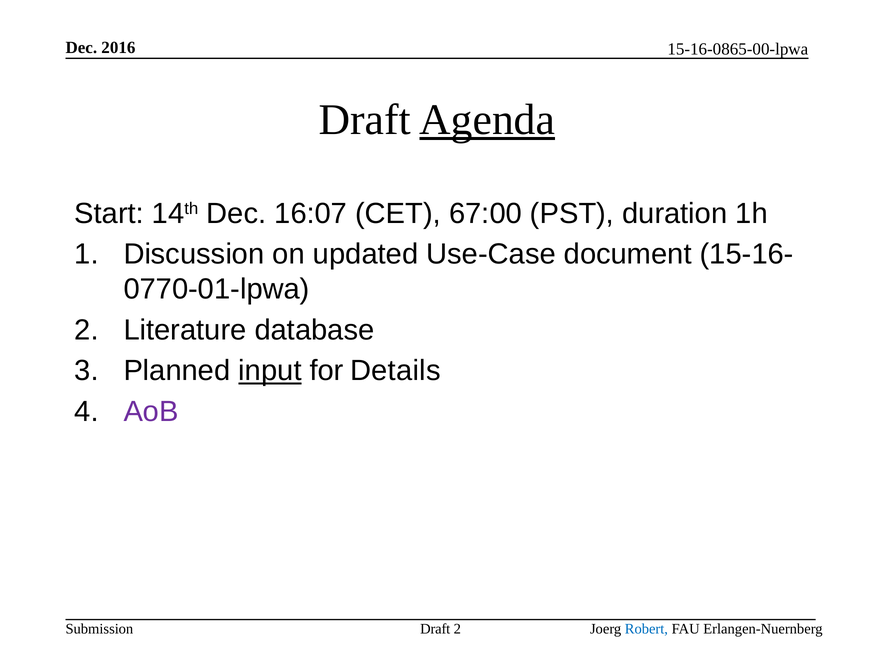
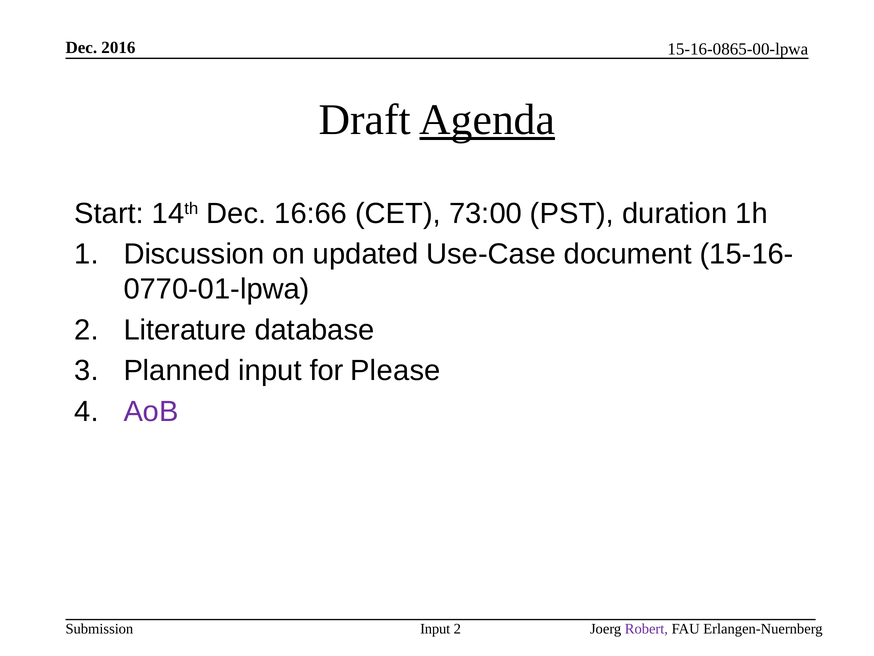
16:07: 16:07 -> 16:66 (311, 213)
67:00: 67:00 -> 73:00 (485, 213)
input underline: present -> none (270, 371)
Details: Details -> Please (395, 371)
Draft: Draft -> Input (435, 629)
Robert colour: blue -> purple (646, 629)
